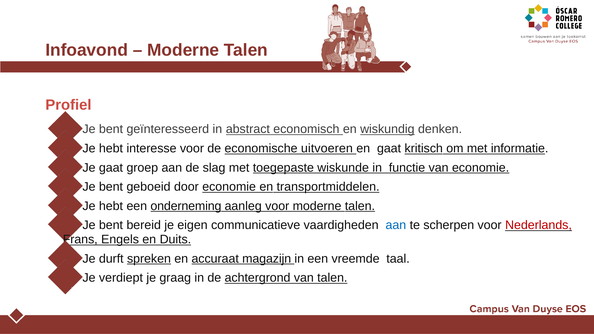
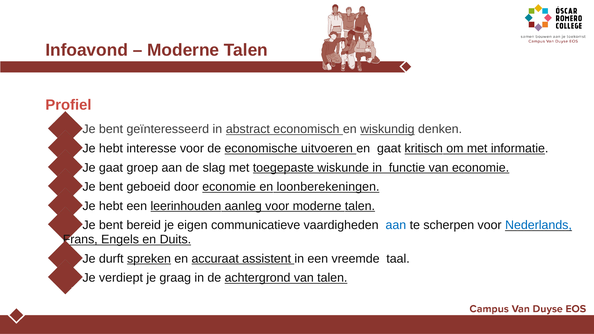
transportmiddelen: transportmiddelen -> loonberekeningen (328, 187)
hebt een onderneming: onderneming -> leerinhouden (186, 206)
Nederlands colour: red -> blue (538, 225)
magazijn: magazijn -> assistent (267, 259)
